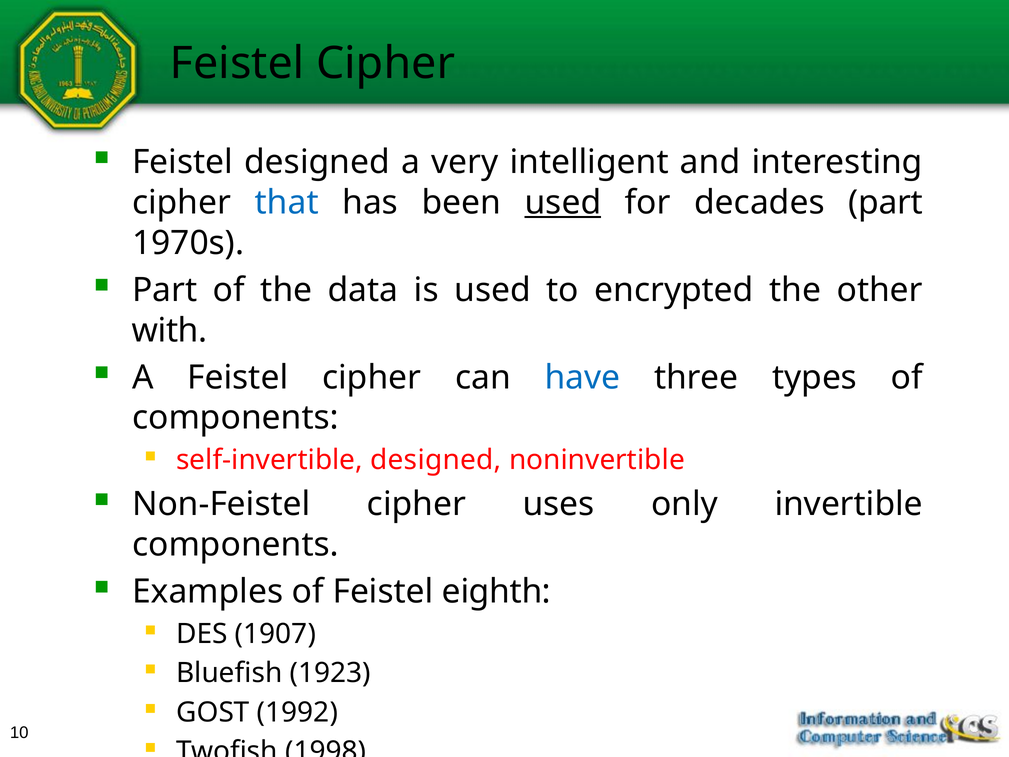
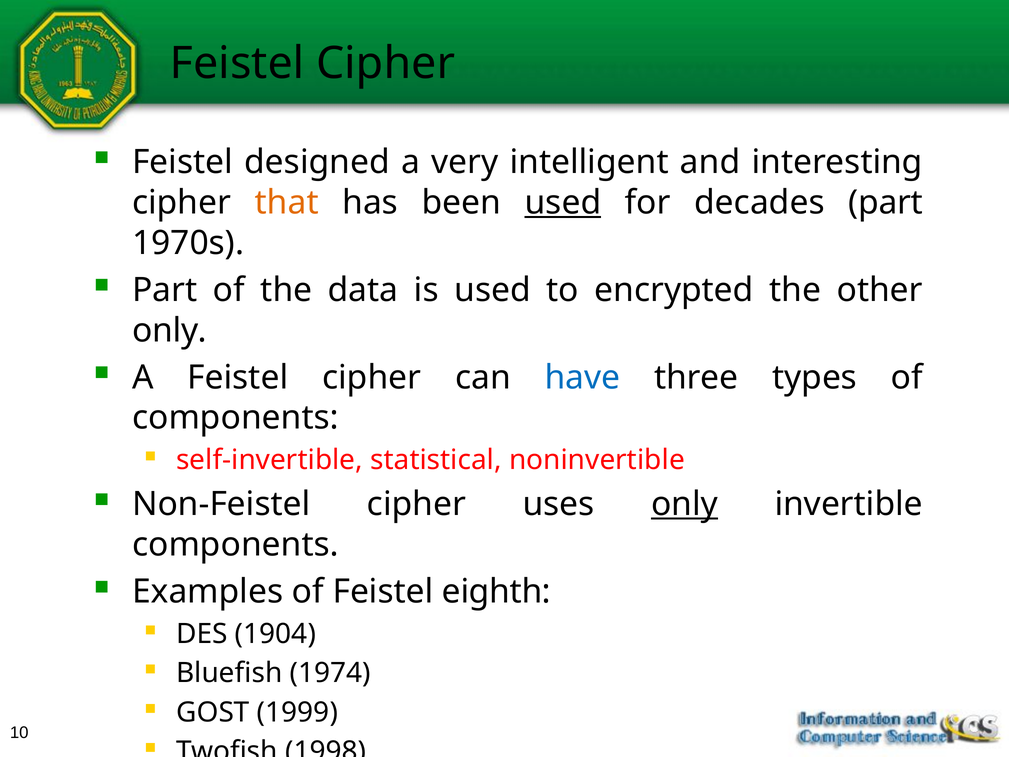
that colour: blue -> orange (287, 202)
with: with -> only (169, 330)
self-invertible designed: designed -> statistical (436, 460)
only underline: none -> present (685, 504)
1907: 1907 -> 1904 (275, 634)
1923: 1923 -> 1974 (330, 673)
1992: 1992 -> 1999 (297, 712)
